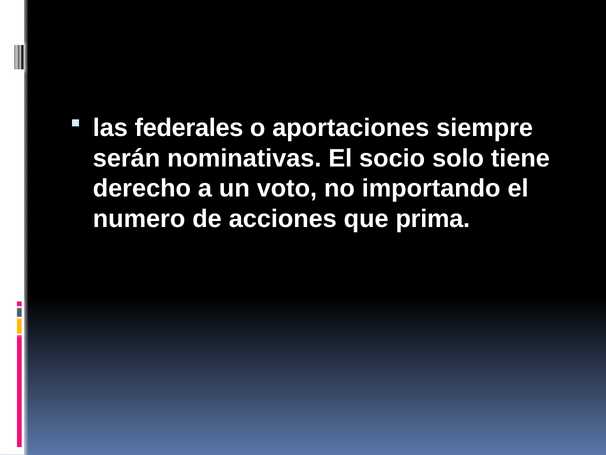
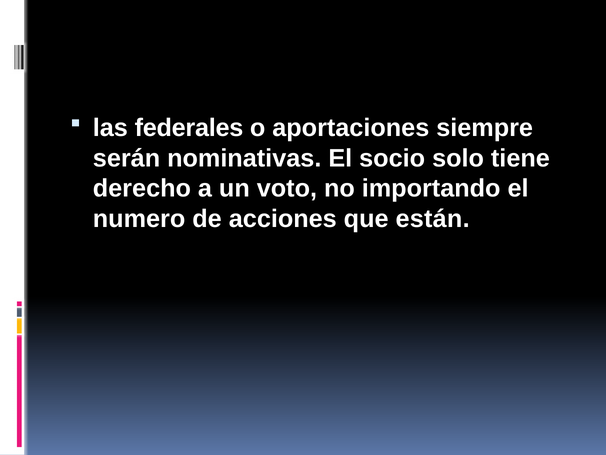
prima: prima -> están (433, 219)
